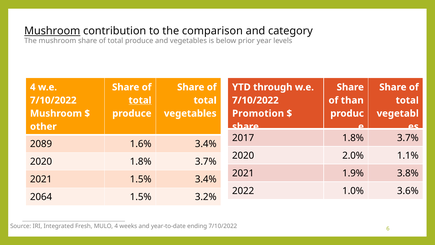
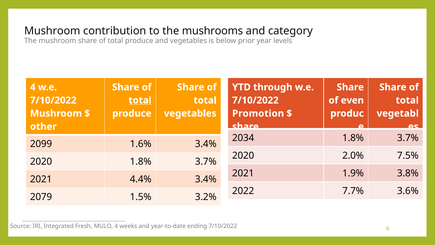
Mushroom underline: present -> none (52, 31)
comparison: comparison -> mushrooms (212, 31)
than: than -> even (352, 100)
2017: 2017 -> 2034 (243, 138)
2089: 2089 -> 2099 (41, 144)
1.1%: 1.1% -> 7.5% (408, 155)
2021 1.5%: 1.5% -> 4.4% (141, 179)
1.0%: 1.0% -> 7.7% (353, 191)
2064: 2064 -> 2079 (41, 197)
